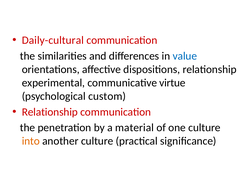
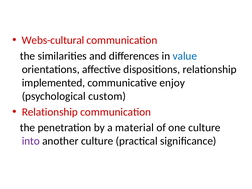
Daily-cultural: Daily-cultural -> Webs-cultural (53, 40)
experimental: experimental -> implemented (53, 83)
virtue: virtue -> enjoy (172, 83)
into colour: orange -> purple (31, 141)
